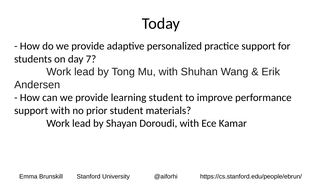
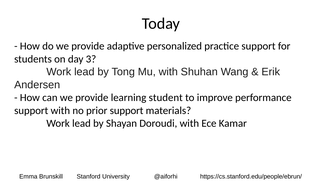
7: 7 -> 3 (91, 59)
prior student: student -> support (127, 111)
